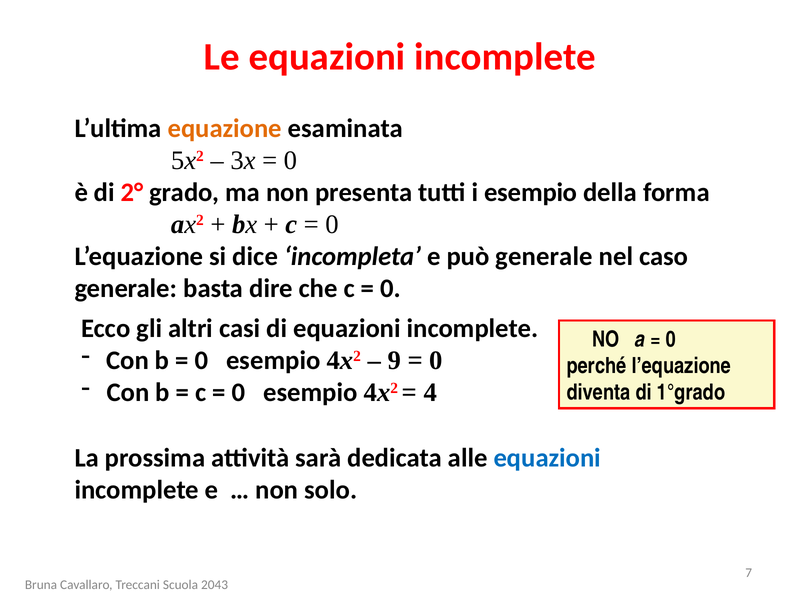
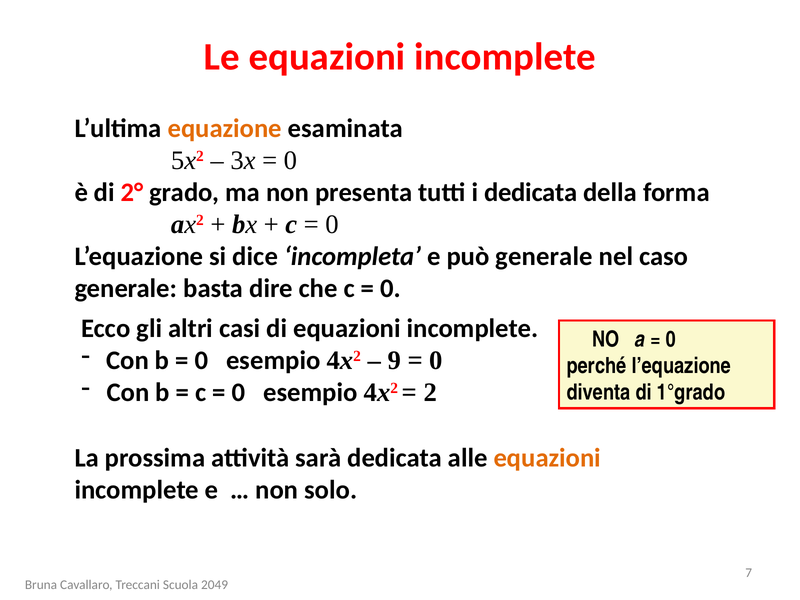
i esempio: esempio -> dedicata (531, 192)
4: 4 -> 2 (430, 392)
equazioni colour: blue -> orange (547, 458)
2043: 2043 -> 2049 (215, 585)
